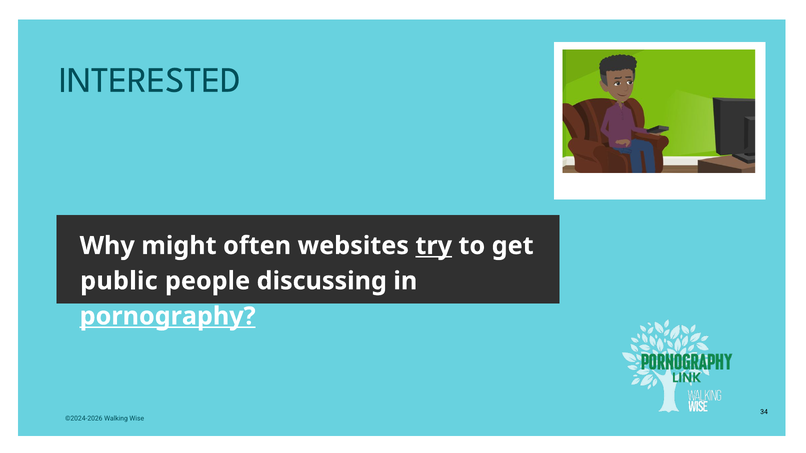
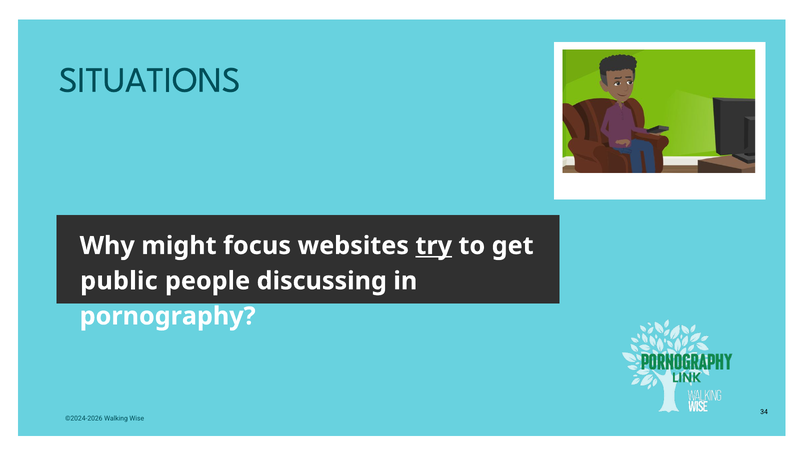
INTERESTED: INTERESTED -> SITUATIONS (150, 80)
often: often -> focus (257, 246)
pornography underline: present -> none (168, 316)
